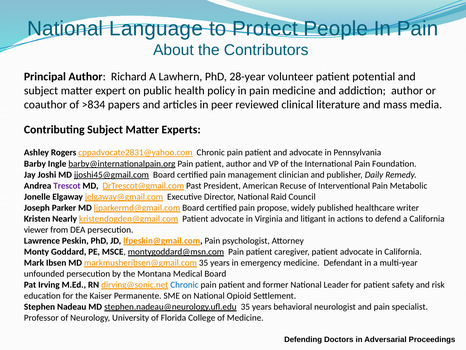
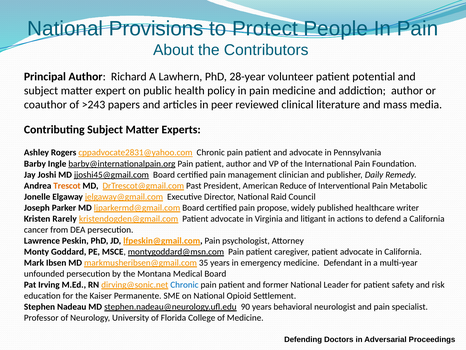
Language: Language -> Provisions (156, 29)
>834: >834 -> >243 (94, 104)
Trescot colour: purple -> orange (67, 186)
Recuse: Recuse -> Reduce (293, 186)
Nearly: Nearly -> Rarely (65, 219)
viewer: viewer -> cancer (36, 230)
stephen.nadeau@neurology.ufl.edu 35: 35 -> 90 (245, 306)
